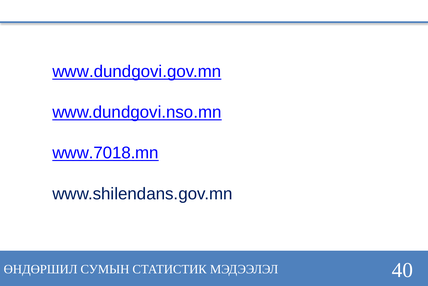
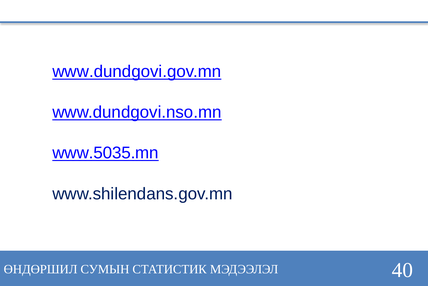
www.7018.mn: www.7018.mn -> www.5035.mn (106, 153)
